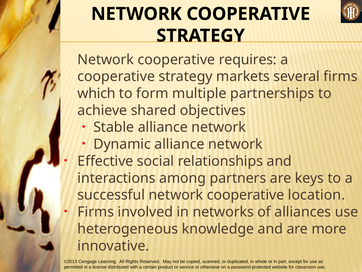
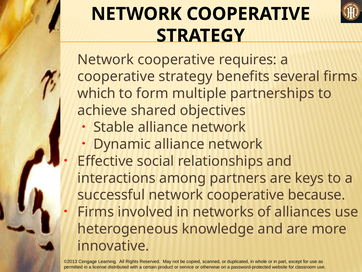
markets: markets -> benefits (243, 76)
location: location -> because (317, 195)
